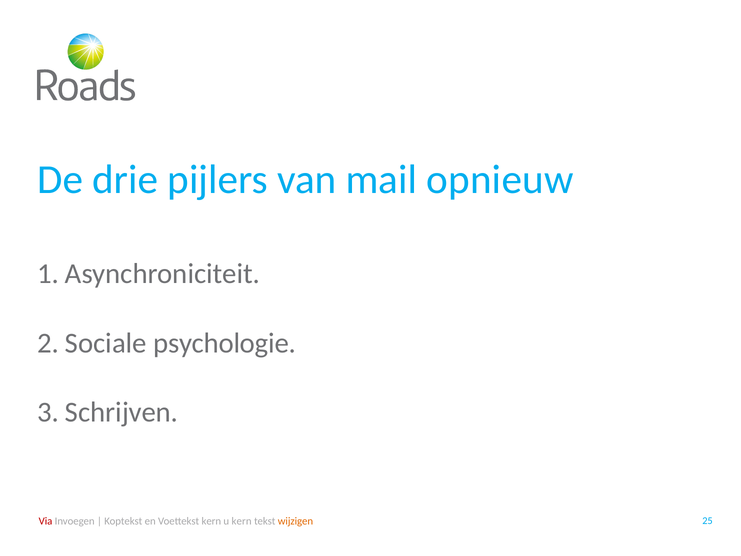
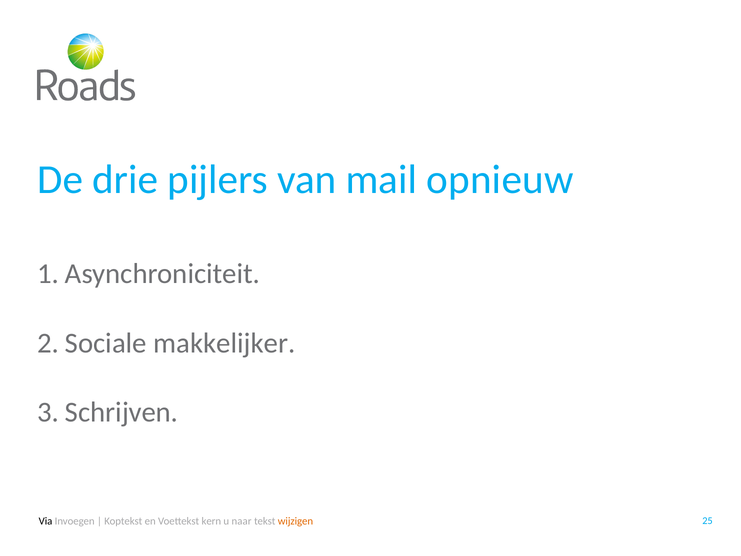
psychologie: psychologie -> makkelijker (224, 343)
Via colour: red -> black (46, 521)
u kern: kern -> naar (242, 521)
